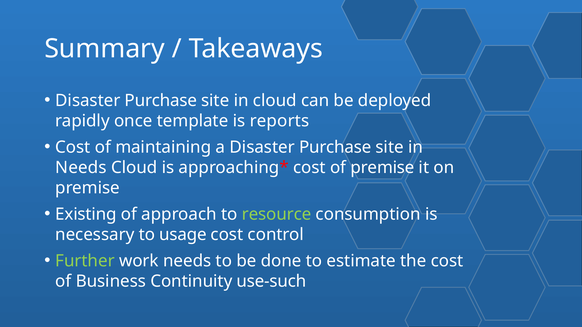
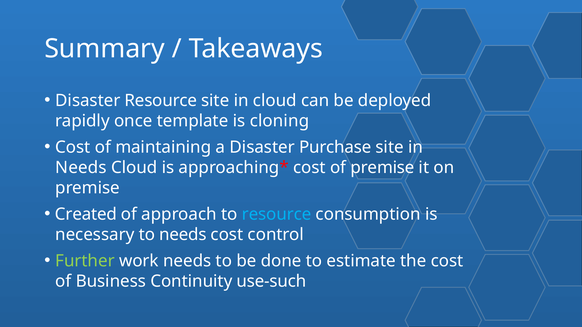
Purchase: Purchase -> Resource (161, 101)
reports: reports -> cloning (280, 121)
Existing: Existing -> Created (86, 214)
resource colour: light green -> light blue (277, 214)
to usage: usage -> needs (183, 235)
